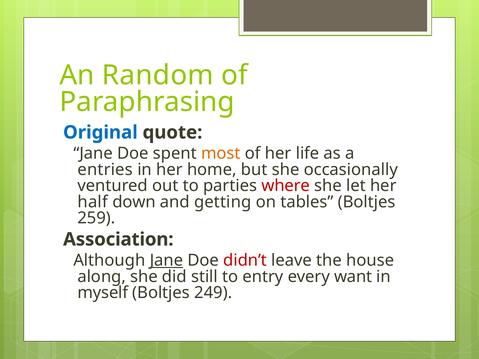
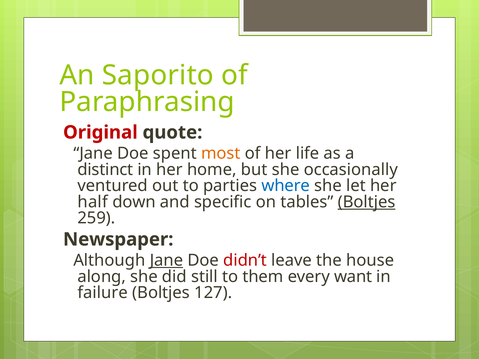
Random: Random -> Saporito (158, 75)
Original colour: blue -> red (100, 132)
entries: entries -> distinct (105, 170)
where colour: red -> blue (286, 186)
getting: getting -> specific (223, 202)
Boltjes underline: none -> present (367, 202)
Association: Association -> Newspaper (118, 240)
entry: entry -> them (263, 277)
myself: myself -> failure (103, 293)
249: 249 -> 127 (213, 293)
